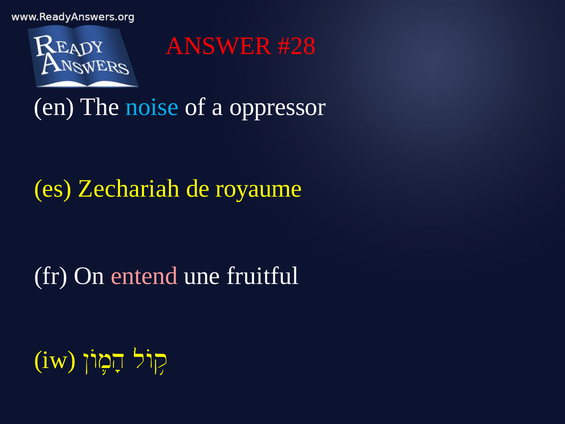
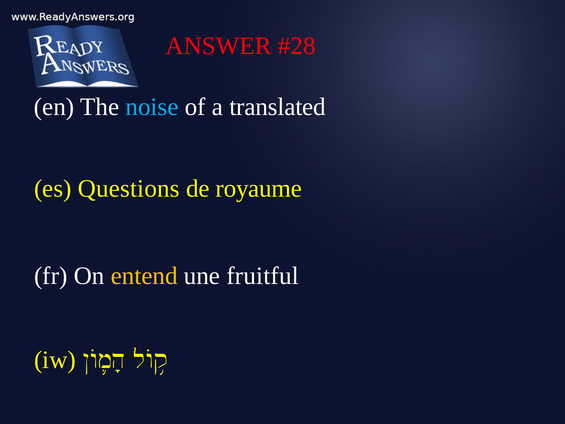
oppressor: oppressor -> translated (278, 107)
Zechariah: Zechariah -> Questions (129, 189)
entend colour: pink -> yellow (144, 276)
